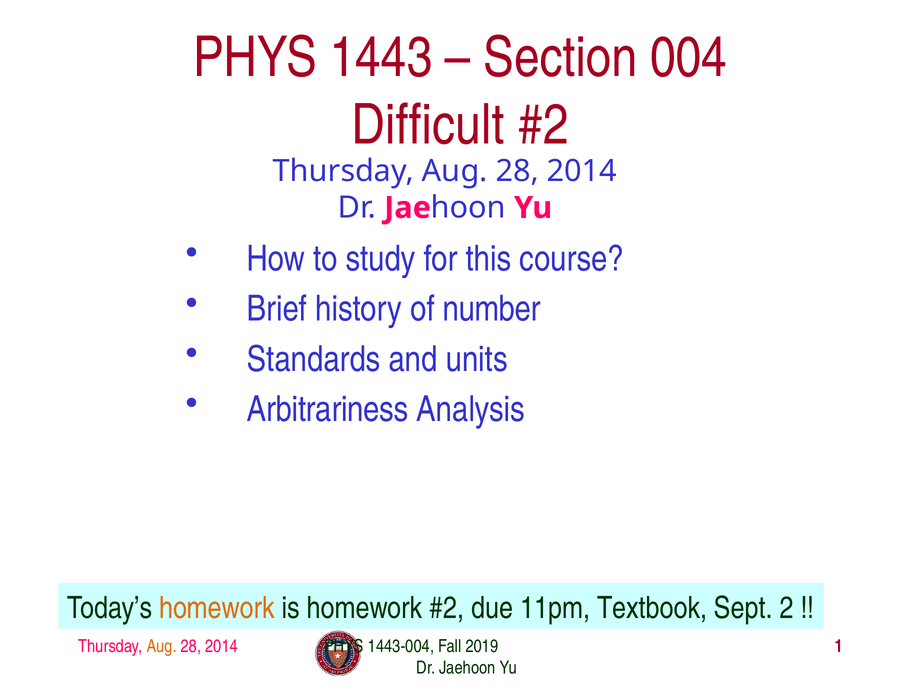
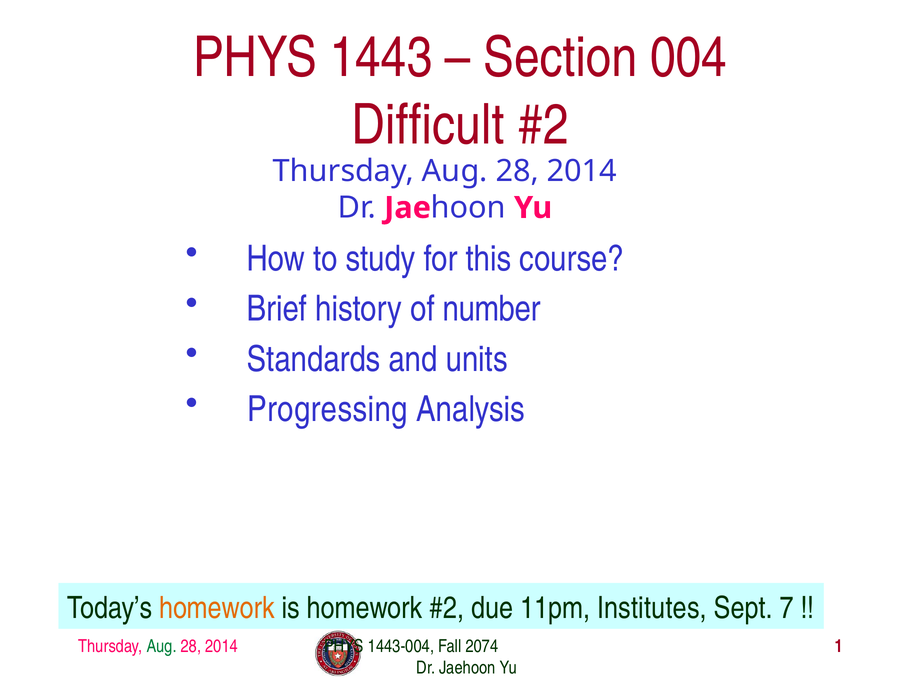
Arbitrariness: Arbitrariness -> Progressing (327, 409)
Textbook: Textbook -> Institutes (652, 608)
2: 2 -> 7 (787, 608)
Aug colour: orange -> green (162, 646)
2019: 2019 -> 2074 (482, 646)
